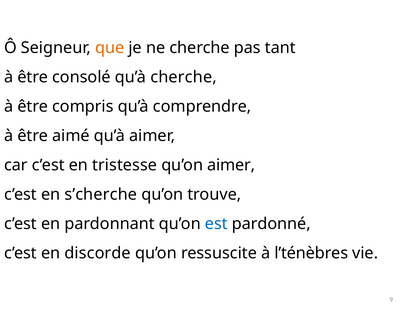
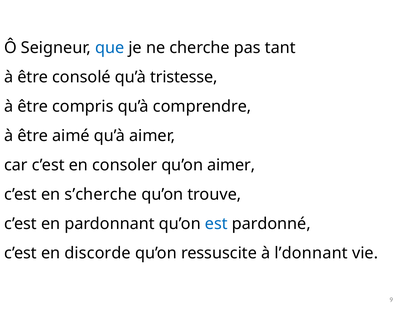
que colour: orange -> blue (110, 48)
qu’à cherche: cherche -> tristesse (184, 77)
tristesse: tristesse -> consoler (125, 165)
l’ténèbres: l’ténèbres -> l’donnant (311, 253)
